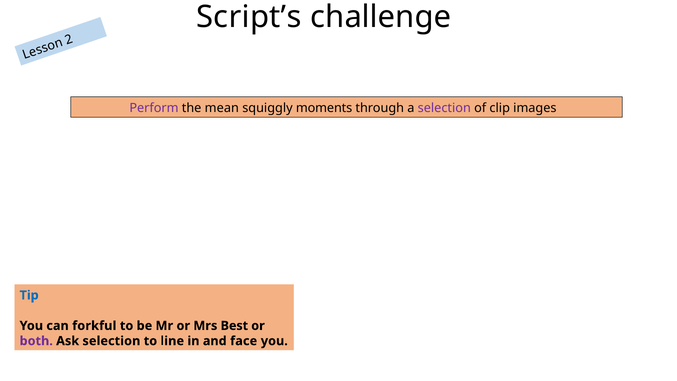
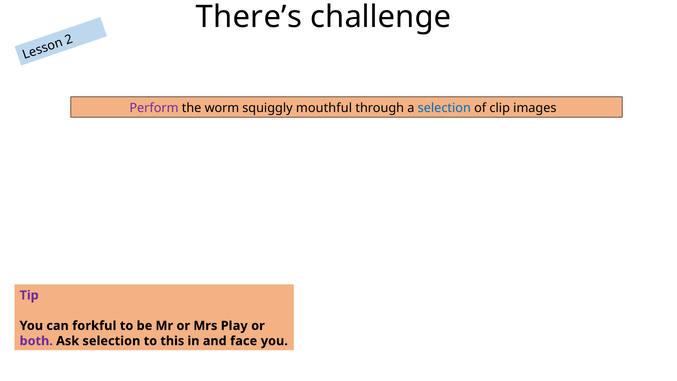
Script’s: Script’s -> There’s (249, 17)
mean: mean -> worm (222, 108)
moments: moments -> mouthful (324, 108)
selection colour: purple -> blue (444, 108)
Tip colour: blue -> purple (29, 295)
Best: Best -> Play (234, 326)
line: line -> this (172, 341)
